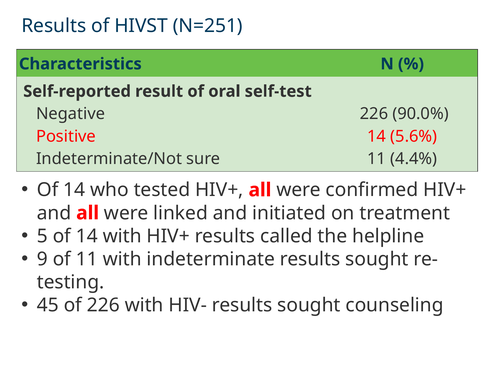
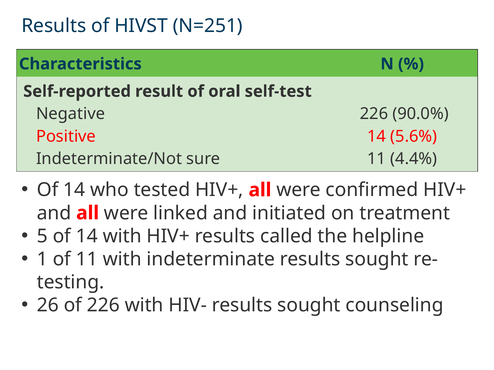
9: 9 -> 1 (42, 259)
45: 45 -> 26 (48, 306)
